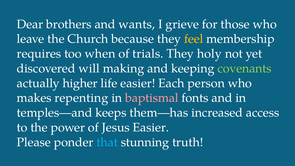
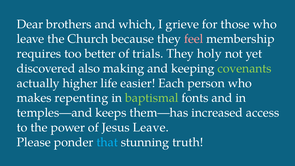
wants: wants -> which (137, 24)
feel colour: yellow -> pink (194, 39)
when: when -> better (100, 54)
will: will -> also (89, 68)
baptismal colour: pink -> light green (152, 98)
Jesus Easier: Easier -> Leave (151, 127)
